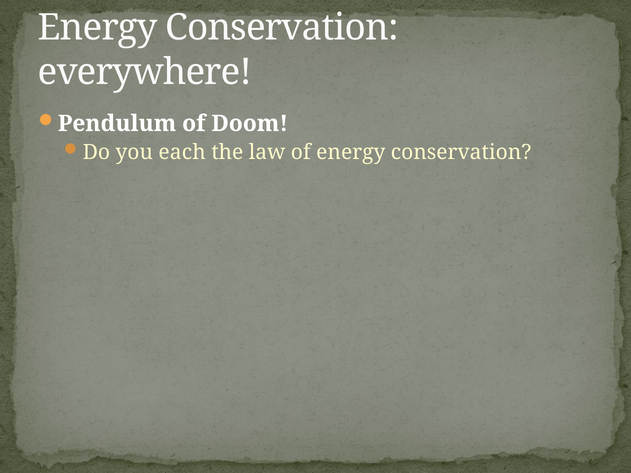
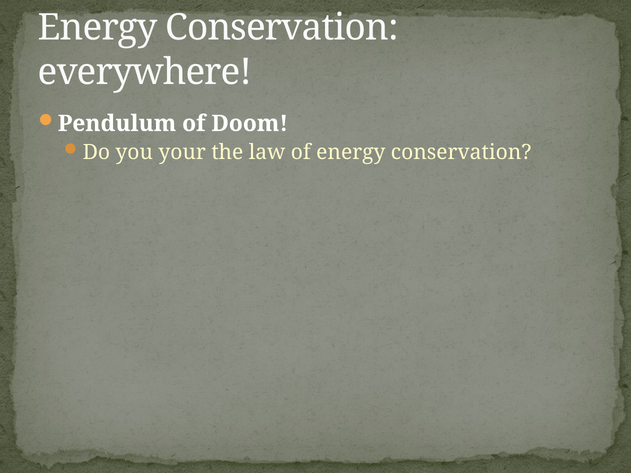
each: each -> your (182, 152)
